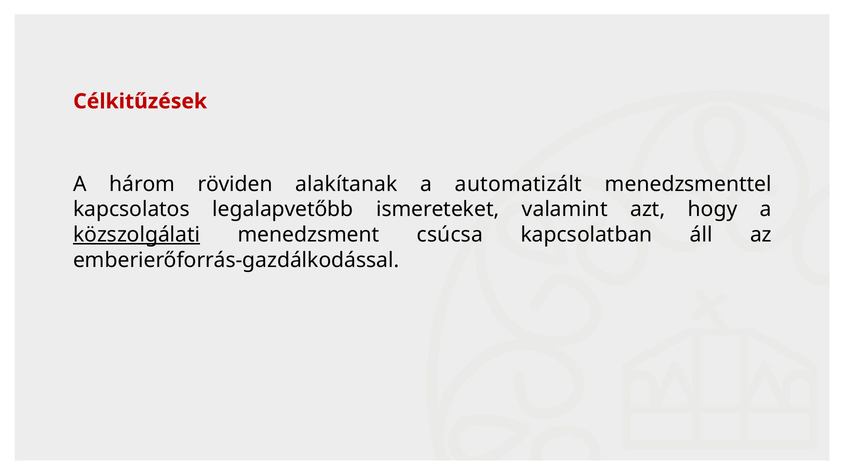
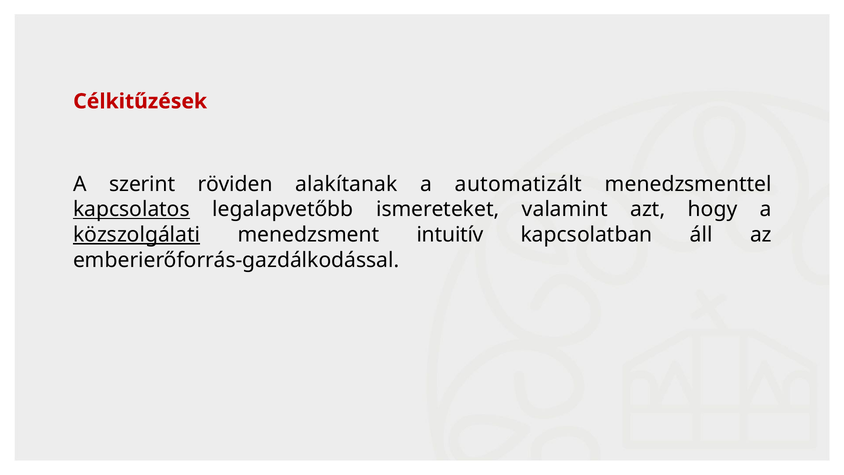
három: három -> szerint (142, 184)
kapcsolatos underline: none -> present (131, 209)
csúcsa: csúcsa -> intuitív (450, 235)
